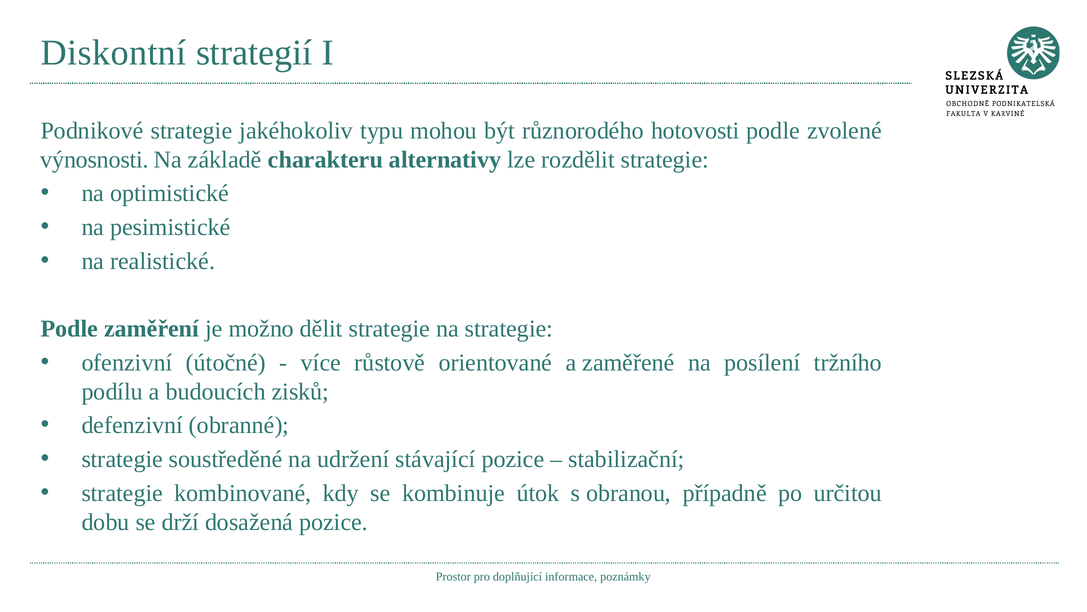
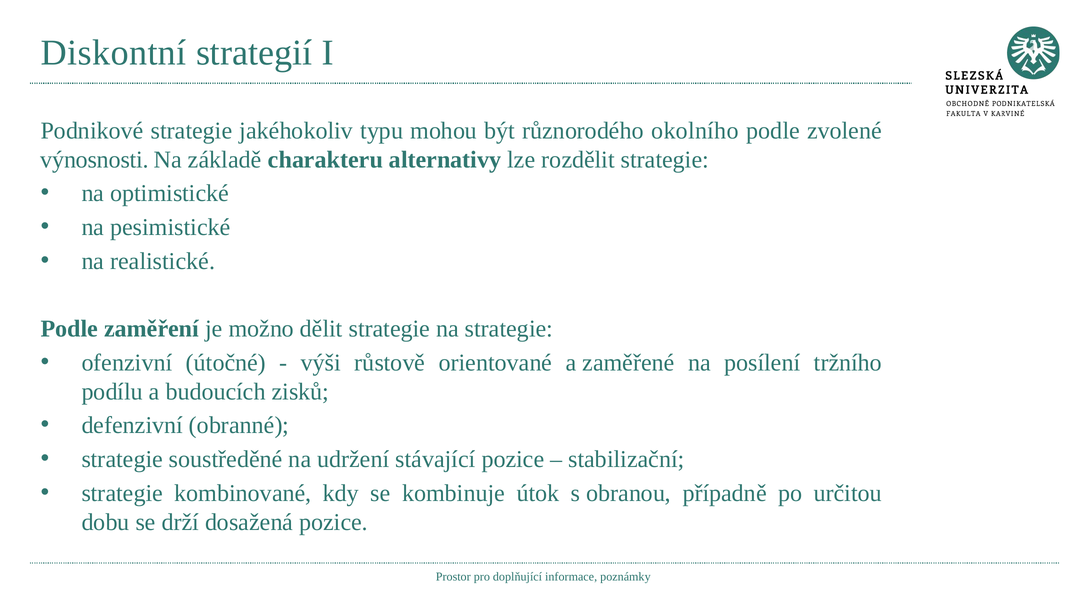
hotovosti: hotovosti -> okolního (695, 130)
více: více -> výši (321, 362)
